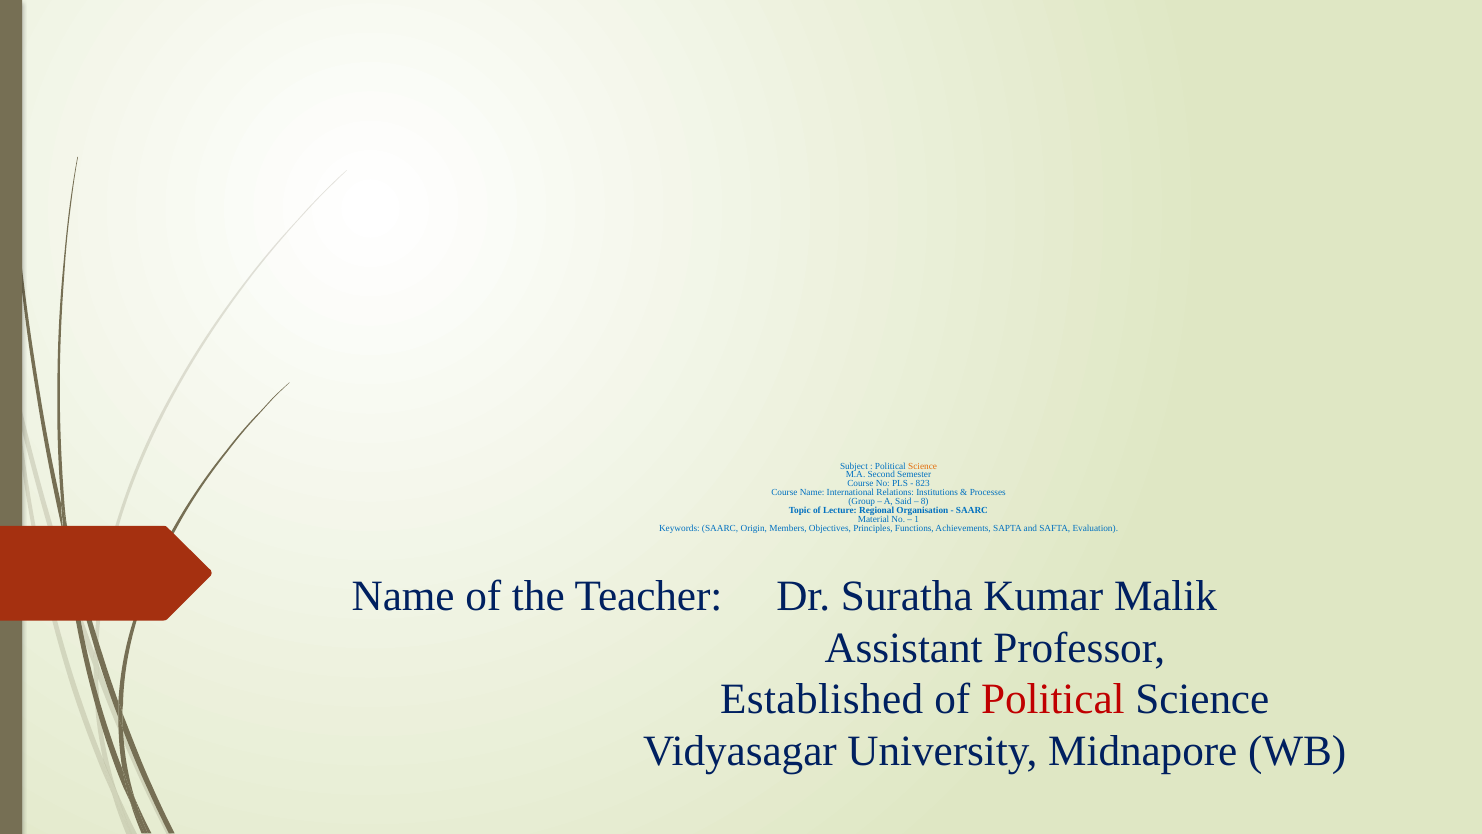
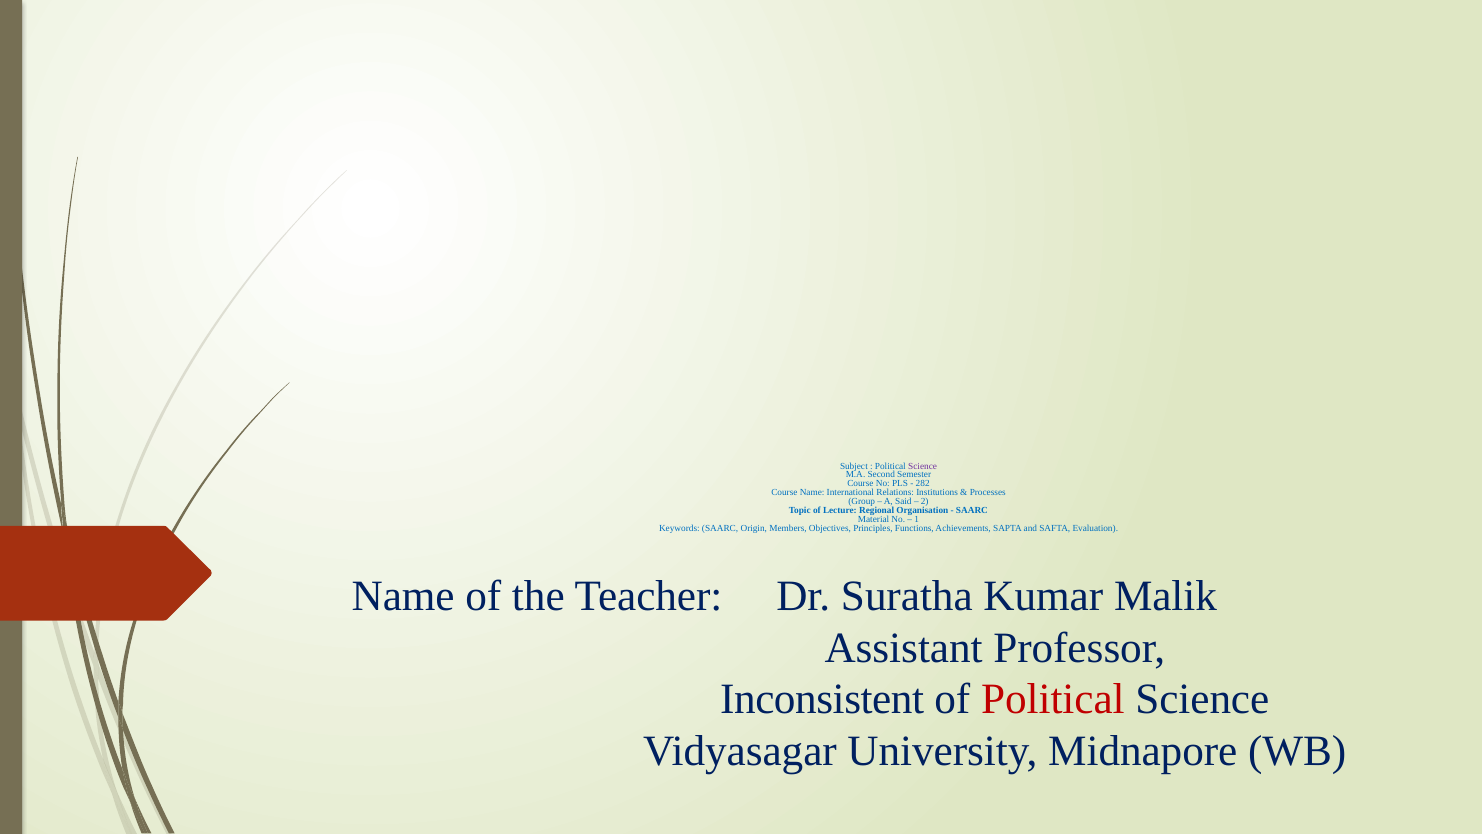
Science colour: orange -> purple (923, 466)
823: 823 -> 282 (923, 483)
8: 8 -> 2 (925, 501)
Established: Established -> Inconsistent (822, 699)
